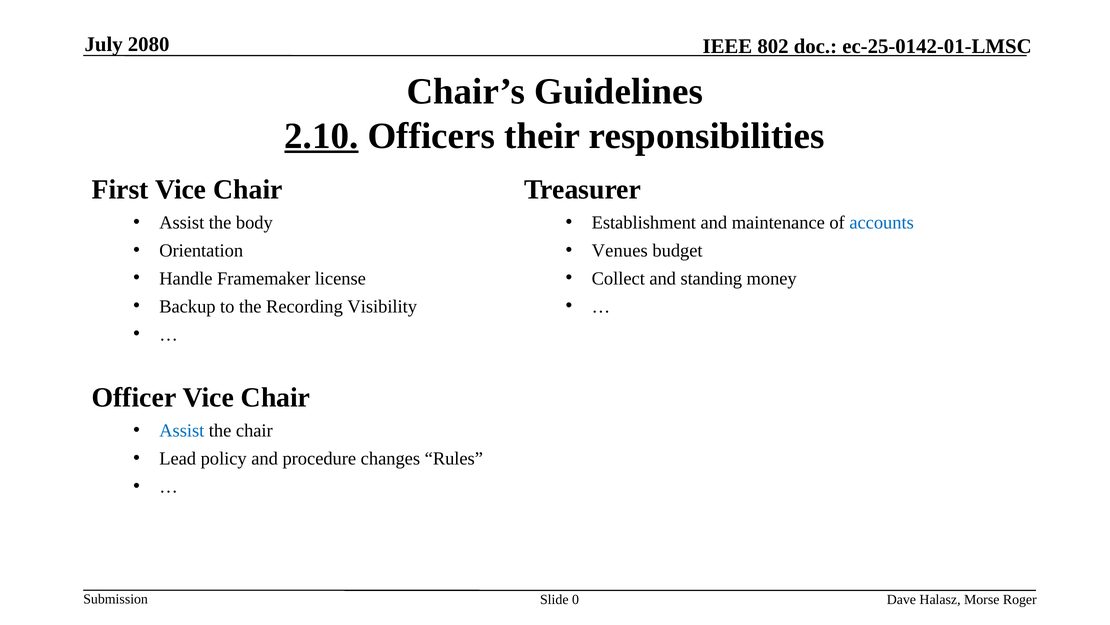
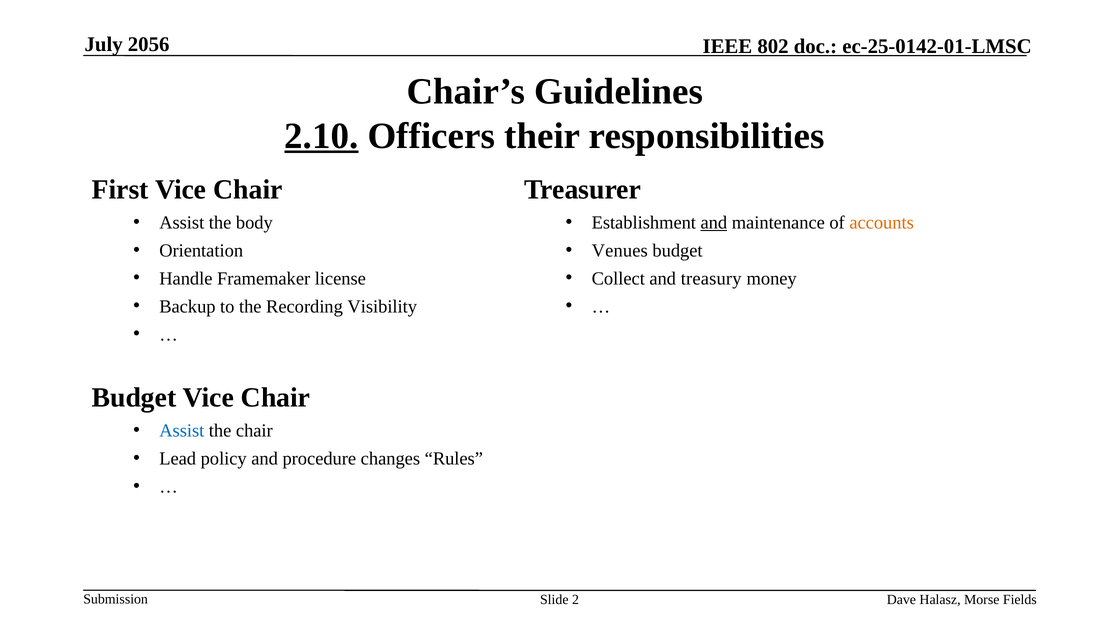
2080: 2080 -> 2056 (149, 44)
and underline: none -> present (714, 222)
accounts colour: blue -> orange (882, 222)
standing: standing -> treasury (711, 278)
Officer: Officer -> Budget (134, 397)
0: 0 -> 2 (575, 599)
Roger: Roger -> Fields (1020, 599)
